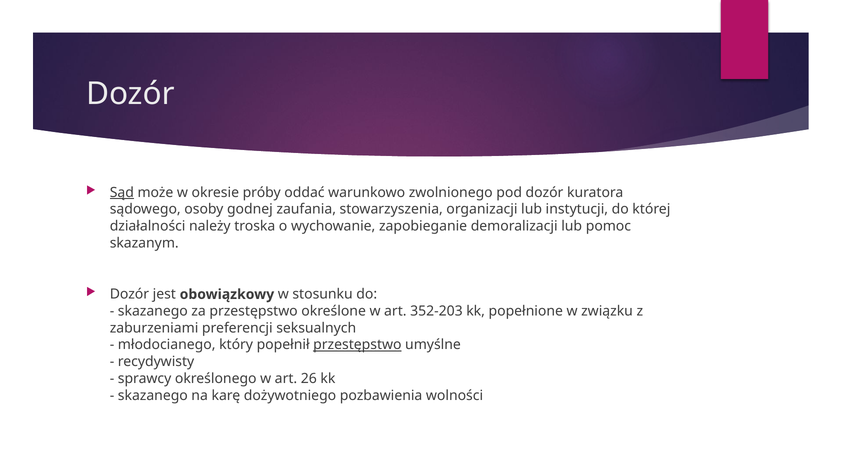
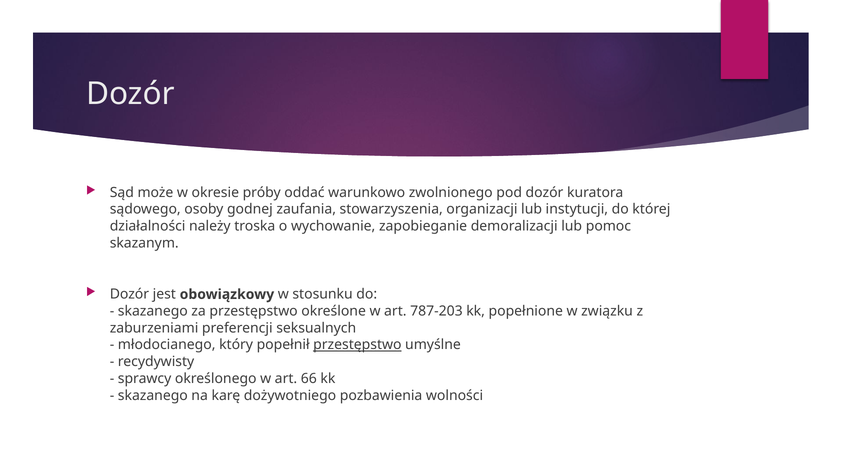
Sąd underline: present -> none (122, 192)
352-203: 352-203 -> 787-203 (436, 311)
26: 26 -> 66 (309, 378)
